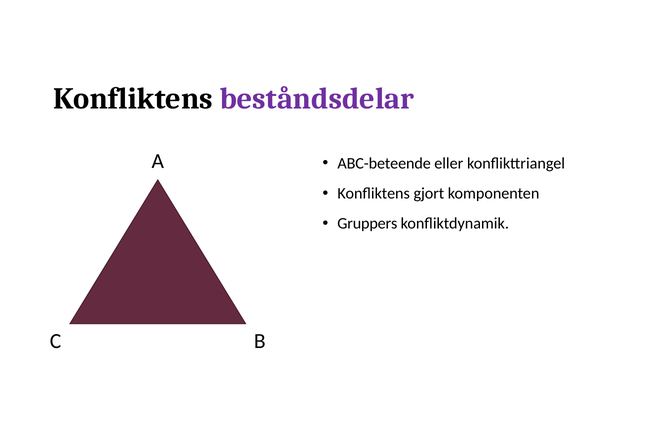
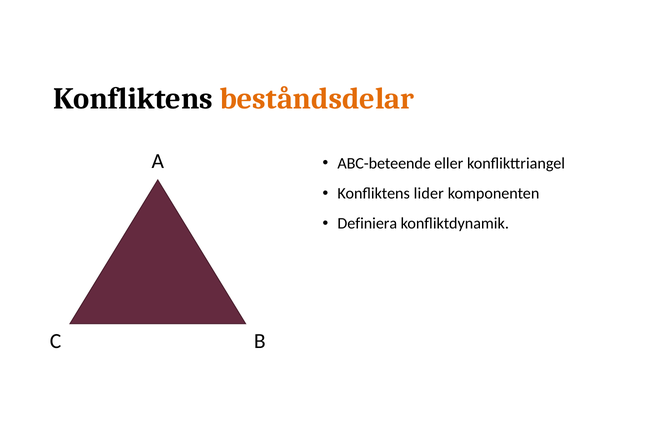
beståndsdelar colour: purple -> orange (317, 99)
gjort: gjort -> lider (429, 194)
Gruppers: Gruppers -> Definiera (367, 224)
